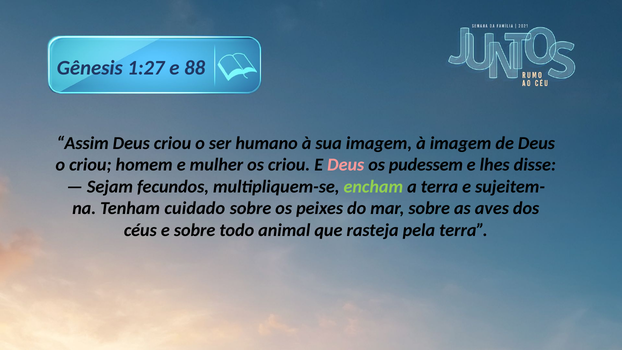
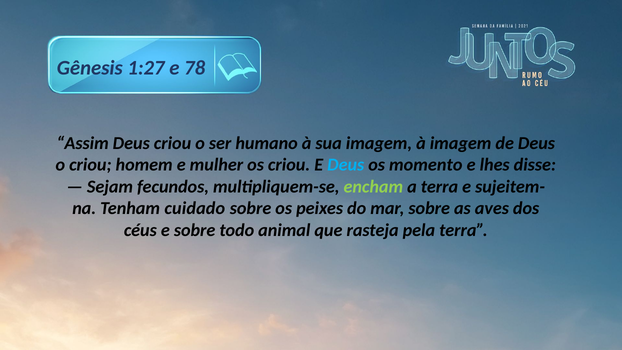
88: 88 -> 78 (195, 68)
Deus colour: pink -> light blue (346, 165)
pudessem: pudessem -> momento (426, 165)
